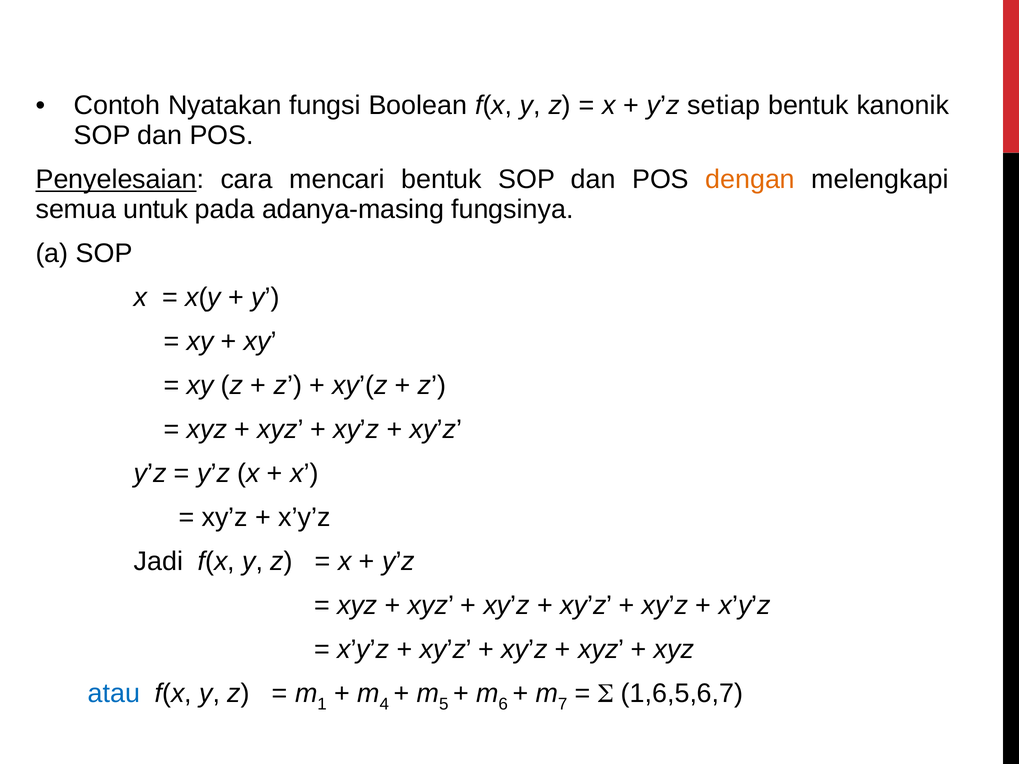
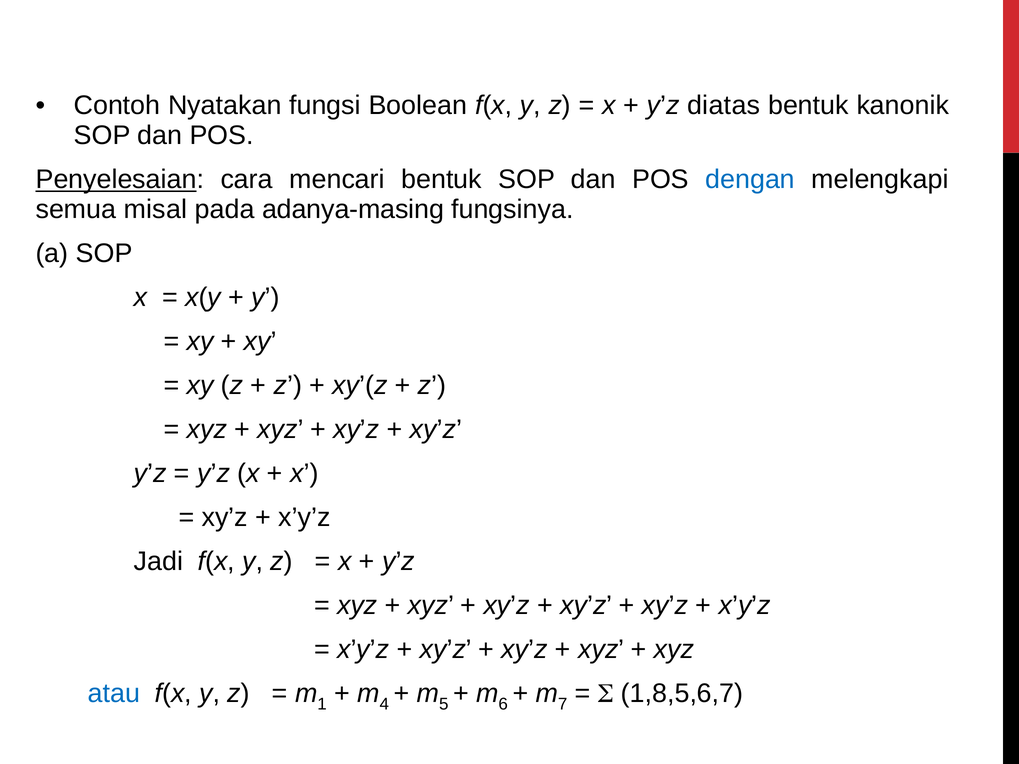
setiap: setiap -> diatas (724, 105)
dengan colour: orange -> blue (750, 179)
untuk: untuk -> misal (155, 209)
1,6,5,6,7: 1,6,5,6,7 -> 1,8,5,6,7 (682, 694)
